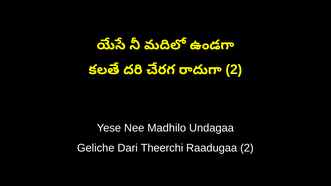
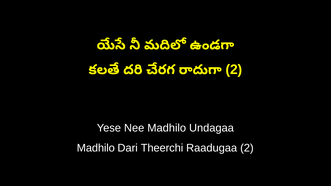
Geliche: Geliche -> Madhilo (96, 148)
